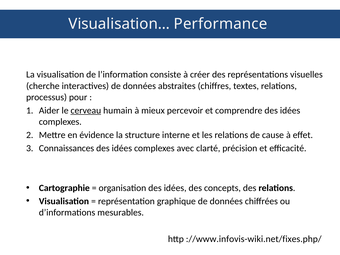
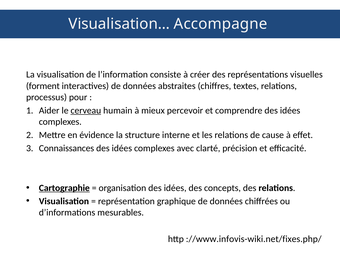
Performance: Performance -> Accompagne (221, 24)
cherche: cherche -> forment (43, 86)
Cartographie underline: none -> present (64, 188)
